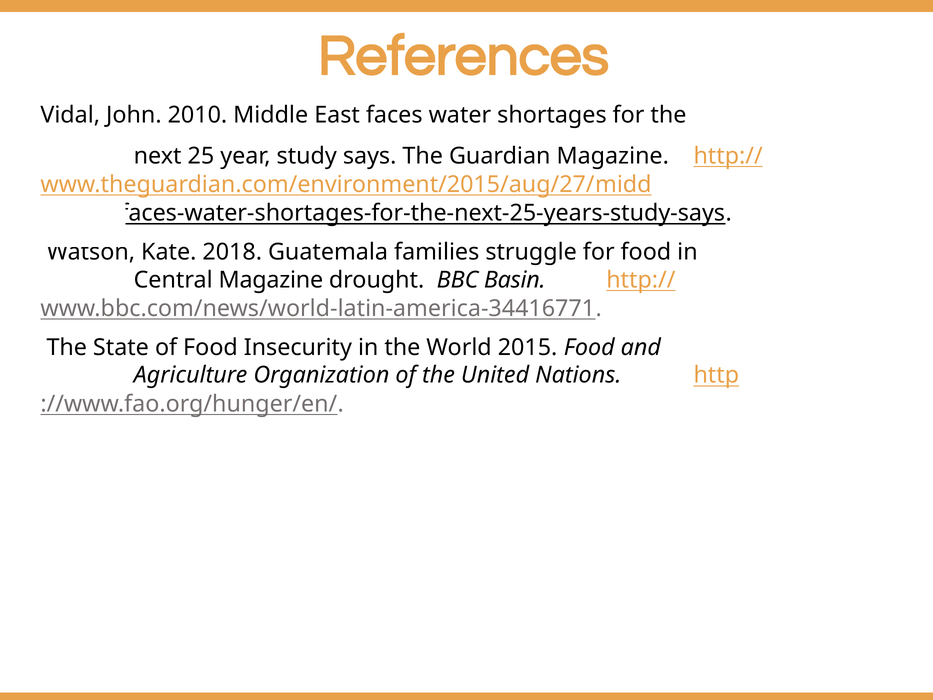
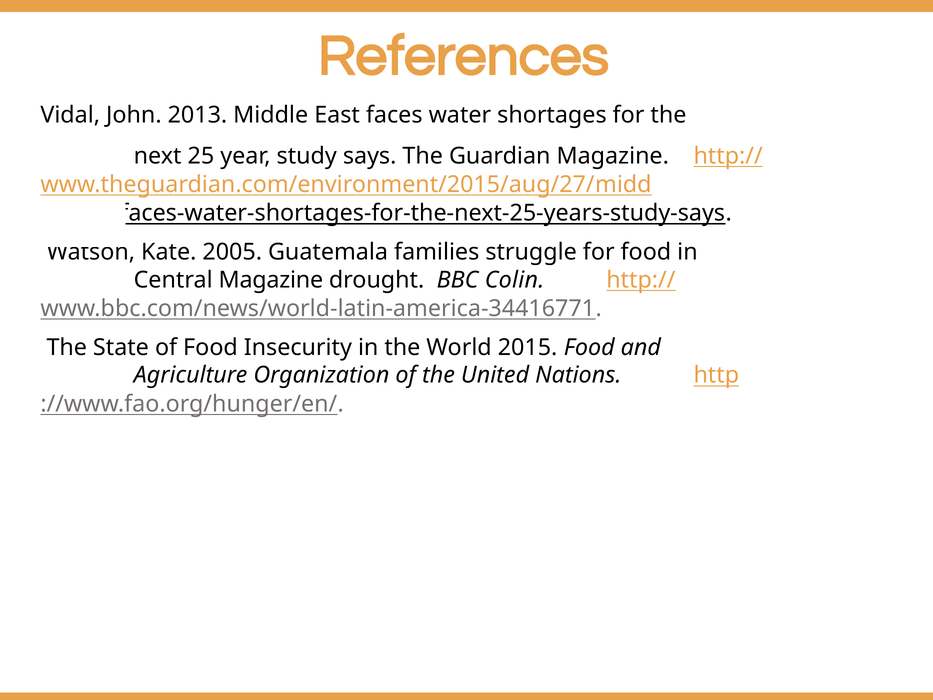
2010: 2010 -> 2013 (197, 115)
2018: 2018 -> 2005 (232, 252)
Basin: Basin -> Colin (515, 280)
